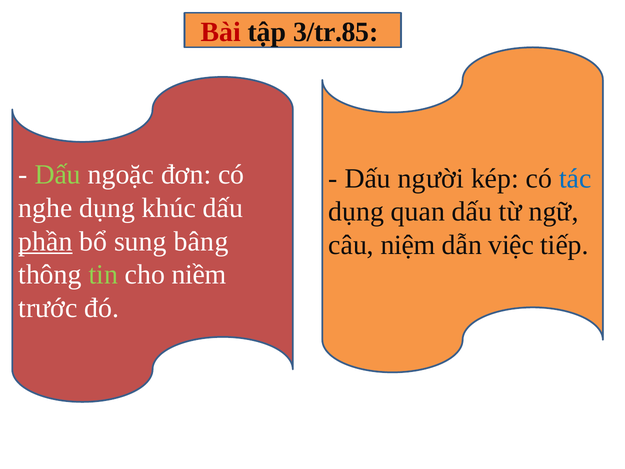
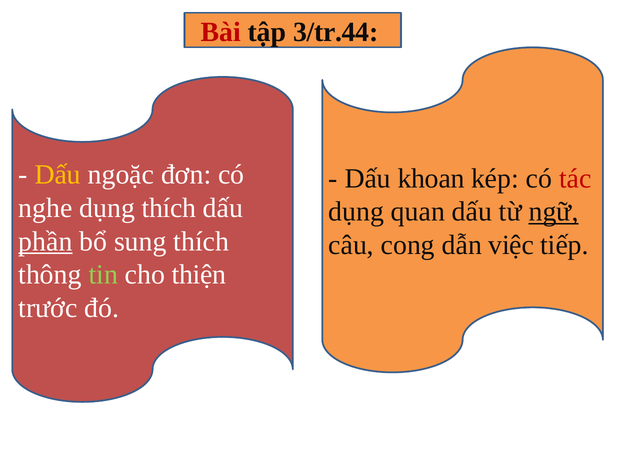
3/tr.85: 3/tr.85 -> 3/tr.44 (336, 32)
Dấu colour: light green -> yellow (58, 175)
người: người -> khoan (431, 178)
tác colour: blue -> red (575, 178)
dụng khúc: khúc -> thích (169, 208)
ngữ underline: none -> present (554, 212)
sung bâng: bâng -> thích (201, 241)
niệm: niệm -> cong (408, 245)
niềm: niềm -> thiện (199, 275)
